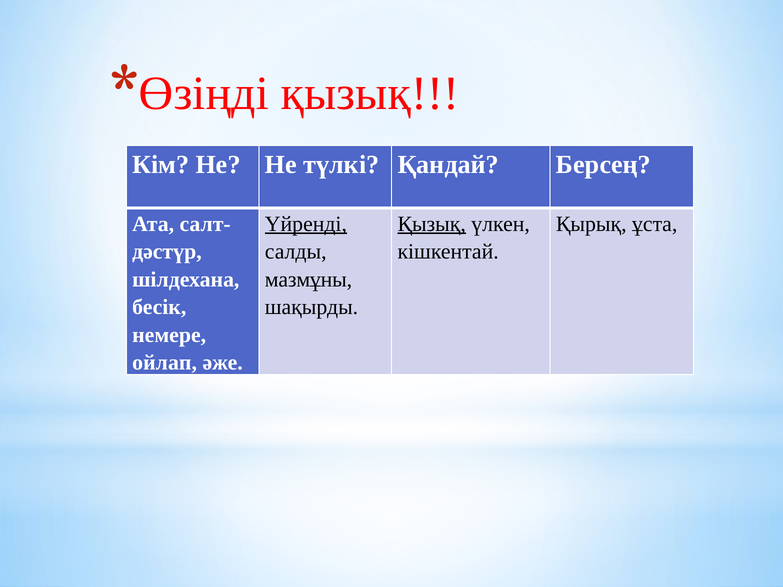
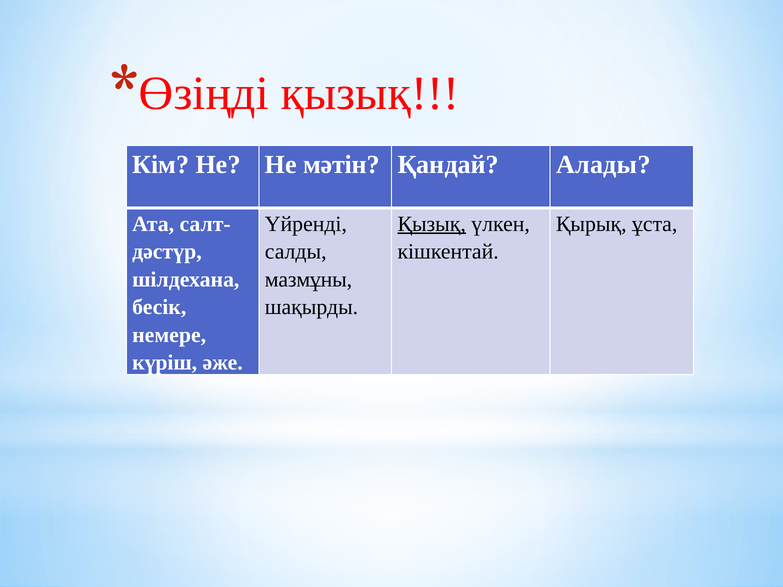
түлкі: түлкі -> мәтін (341, 165)
Берсең: Берсең -> Алады (603, 165)
Үйренді underline: present -> none (306, 224)
ойлап: ойлап -> күріш (165, 363)
